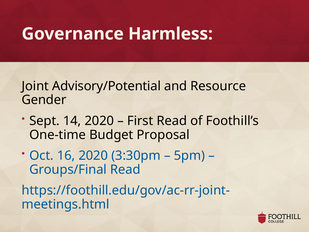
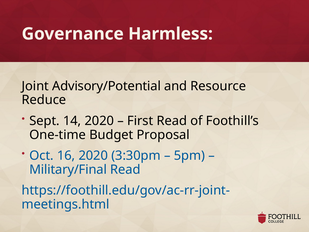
Gender: Gender -> Reduce (44, 100)
Groups/Final: Groups/Final -> Military/Final (68, 169)
